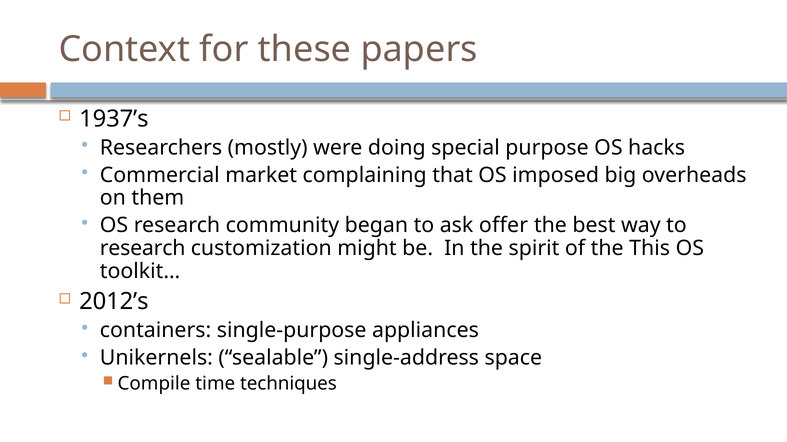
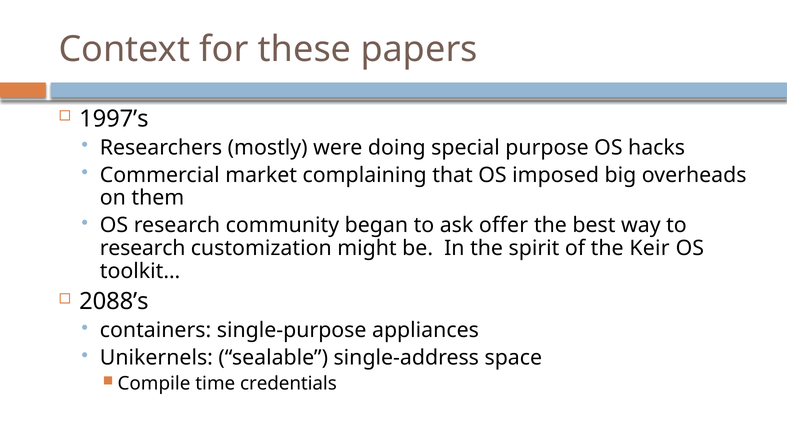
1937’s: 1937’s -> 1997’s (114, 119)
This: This -> Keir (650, 249)
2012’s: 2012’s -> 2088’s (114, 302)
techniques: techniques -> credentials (288, 384)
